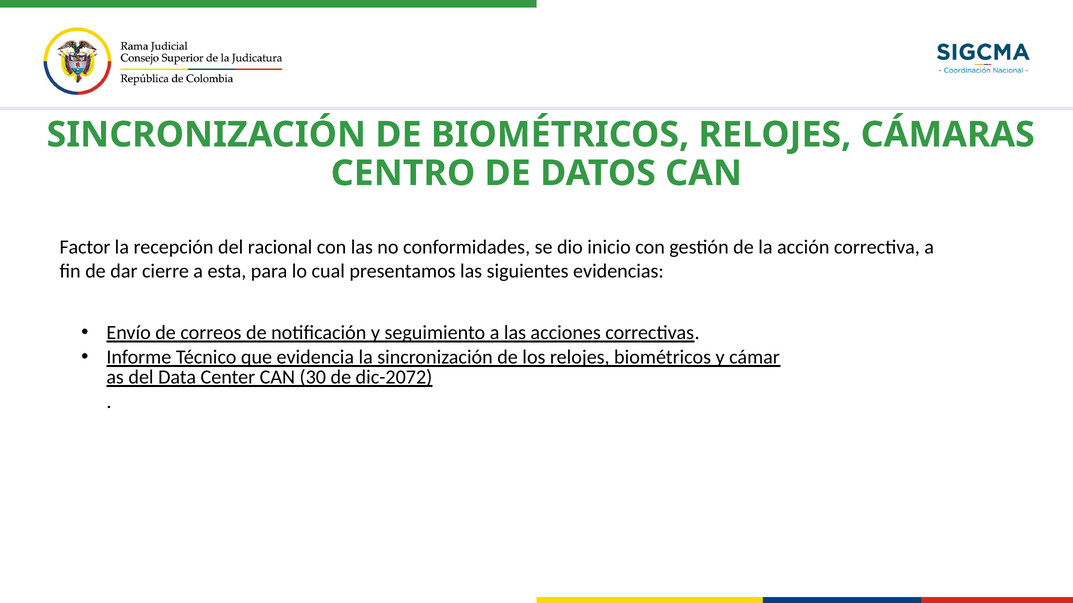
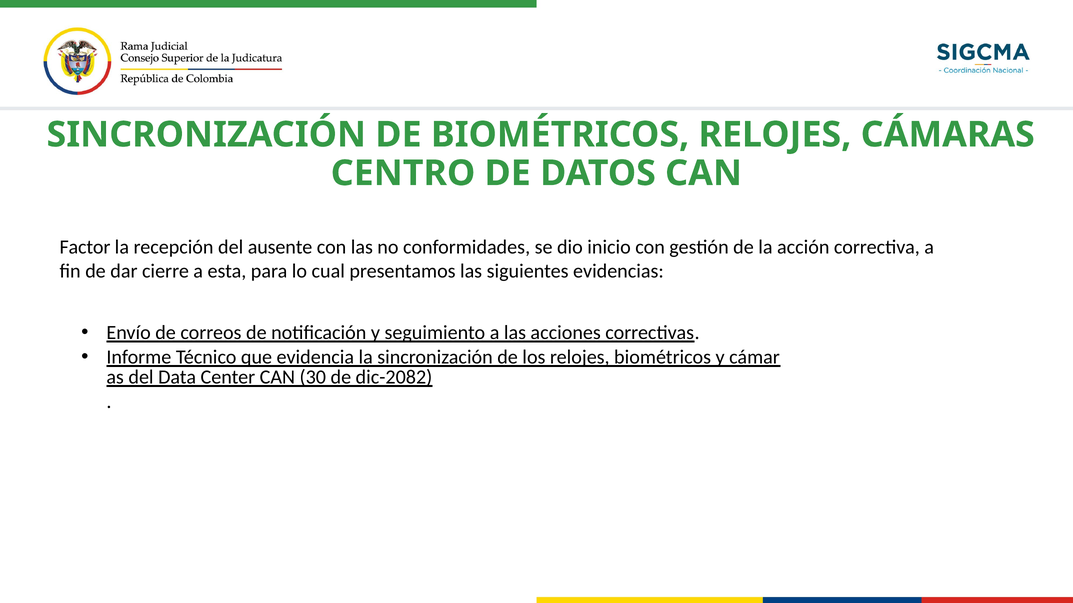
racional: racional -> ausente (280, 247)
dic-2072: dic-2072 -> dic-2082 (394, 378)
